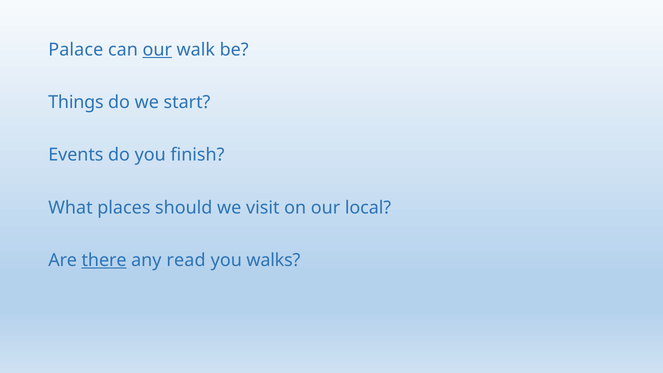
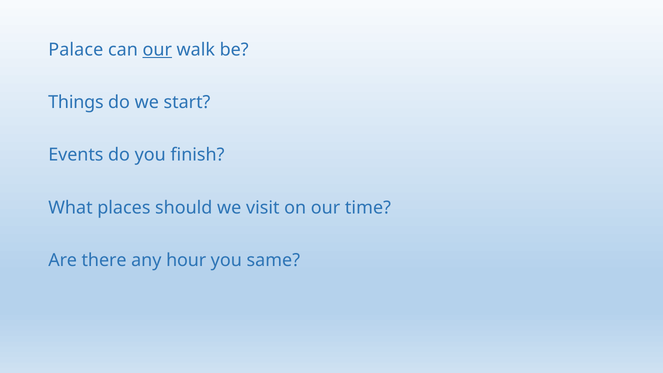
local: local -> time (368, 208)
there underline: present -> none (104, 260)
read: read -> hour (186, 260)
walks: walks -> same (273, 260)
